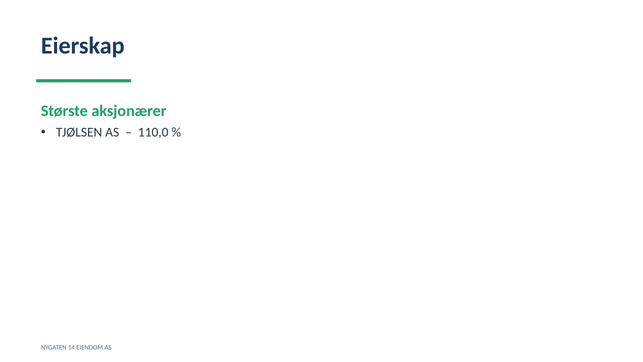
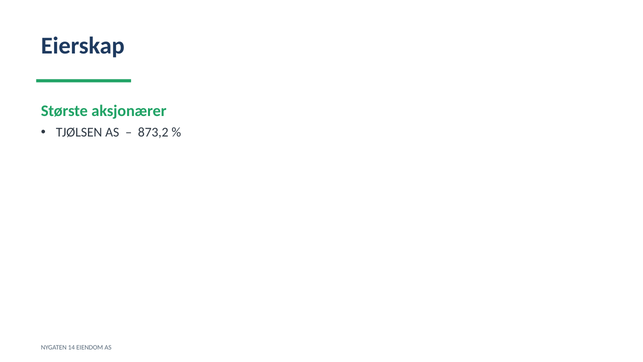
110,0: 110,0 -> 873,2 (153, 132)
